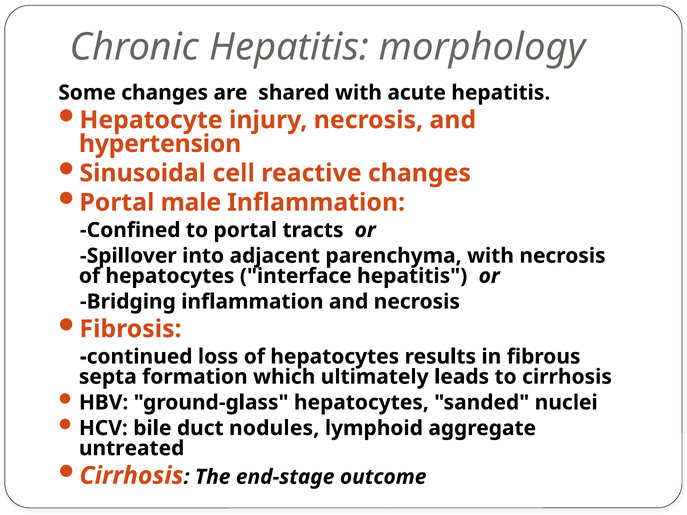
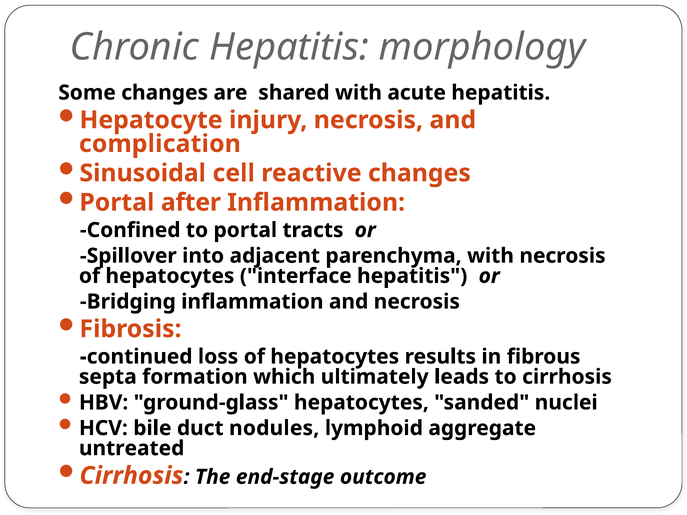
hypertension: hypertension -> complication (160, 144)
male: male -> after (191, 203)
